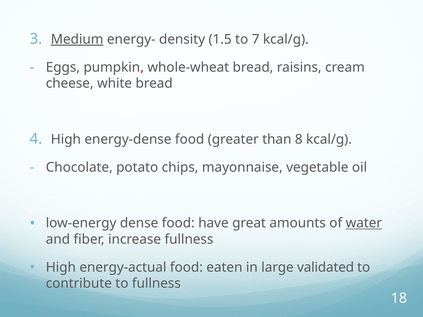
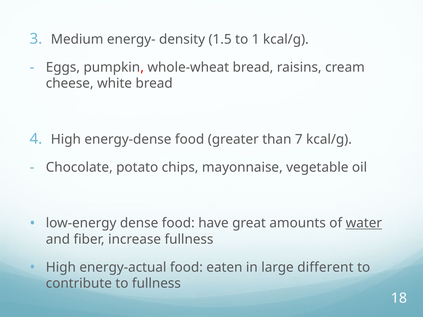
Medium underline: present -> none (77, 39)
7: 7 -> 1 (256, 39)
8: 8 -> 7 (299, 139)
validated: validated -> different (325, 267)
